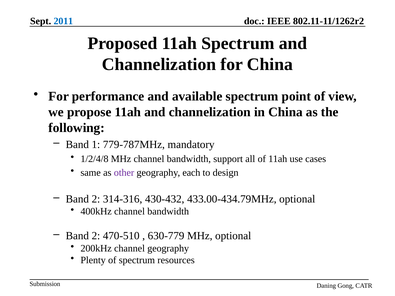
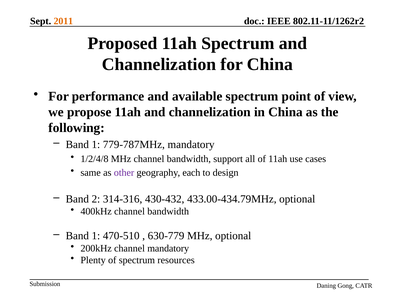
2011 colour: blue -> orange (63, 21)
2: 2 -> 1 (96, 236)
channel geography: geography -> mandatory (168, 248)
